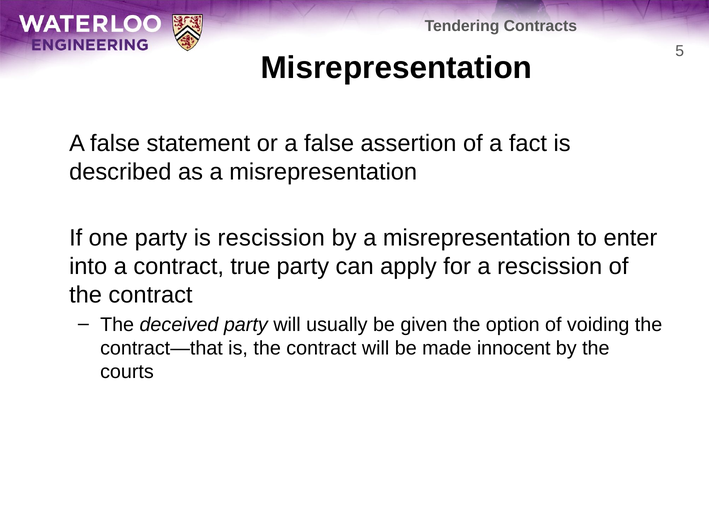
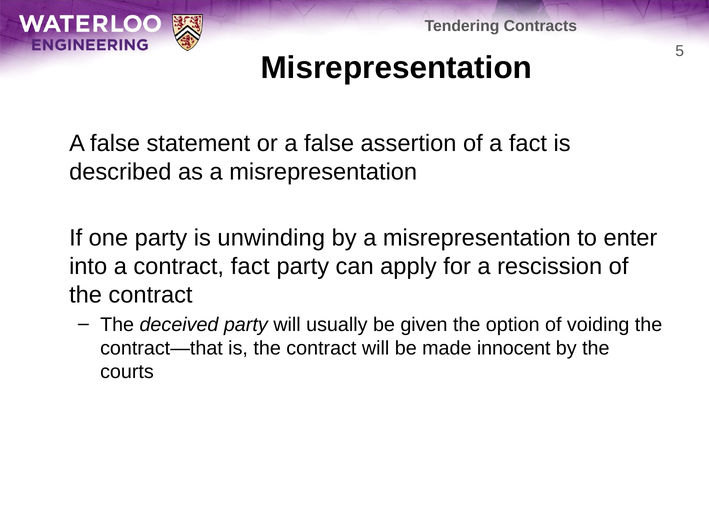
is rescission: rescission -> unwinding (271, 238)
contract true: true -> fact (250, 266)
